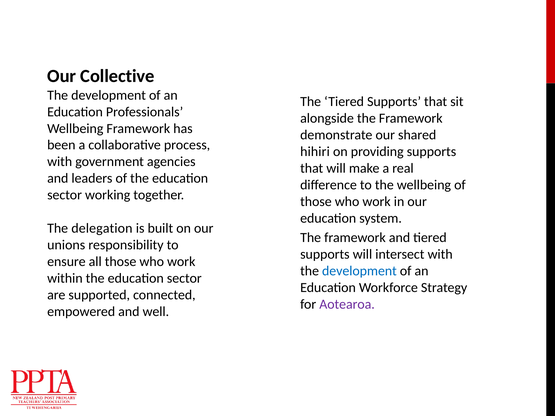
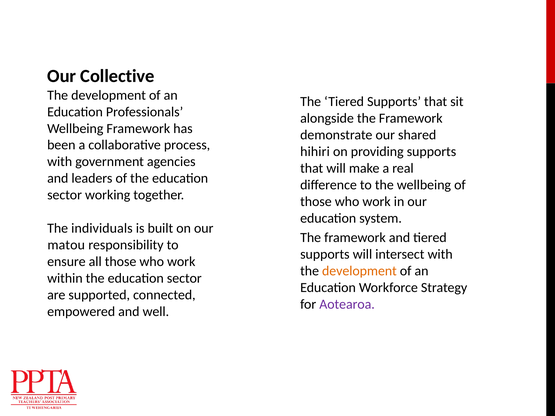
delegation: delegation -> individuals (102, 228)
unions: unions -> matou (66, 245)
development colour: blue -> orange (359, 271)
